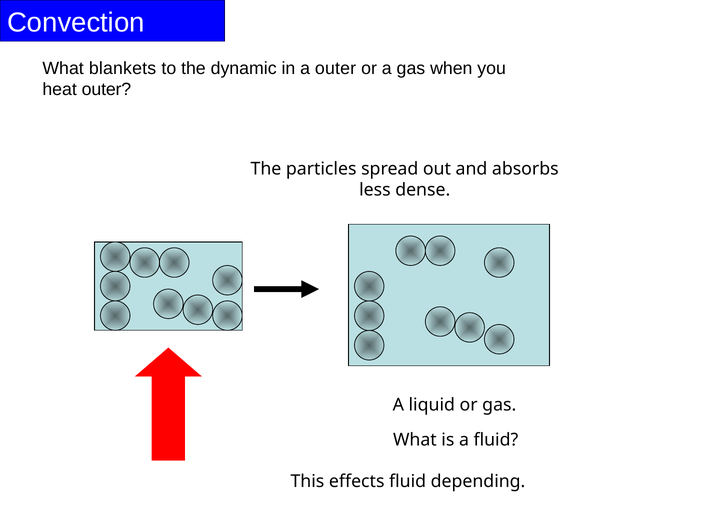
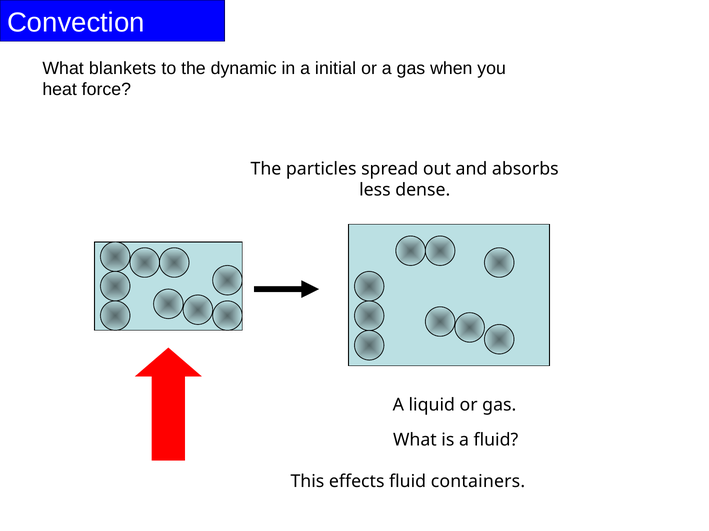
a outer: outer -> initial (336, 69)
heat outer: outer -> force (106, 90)
depending: depending -> containers (478, 482)
